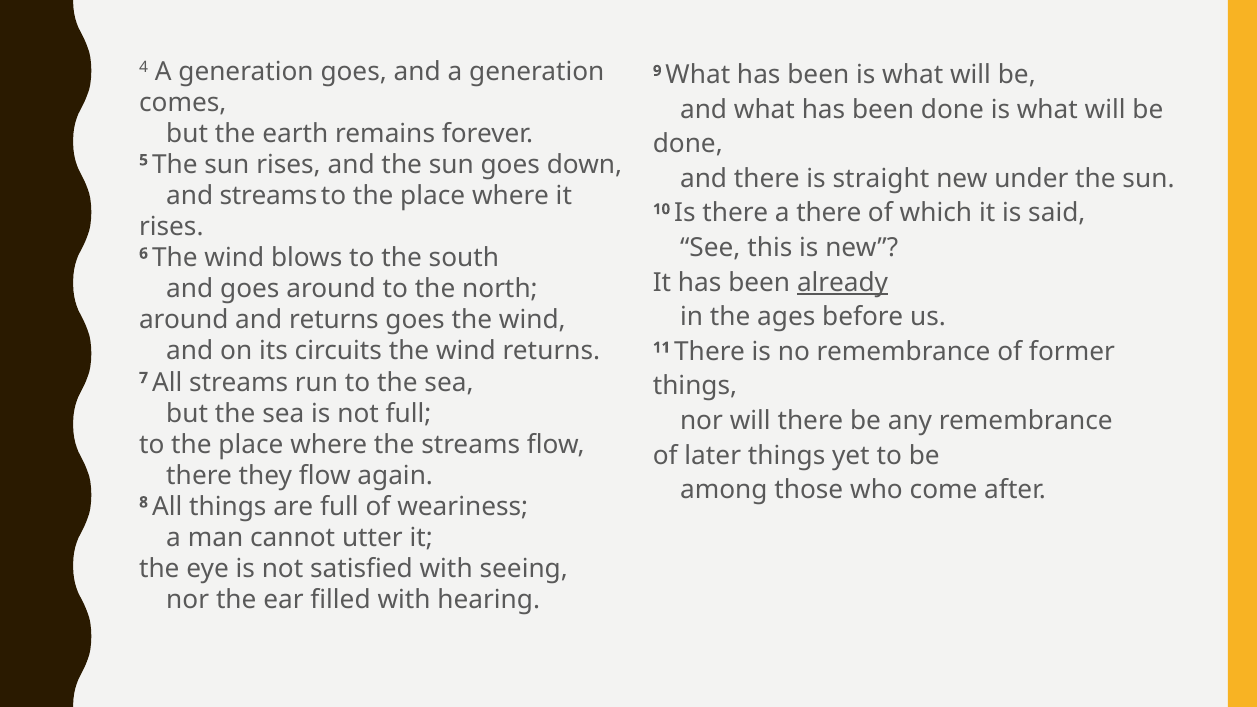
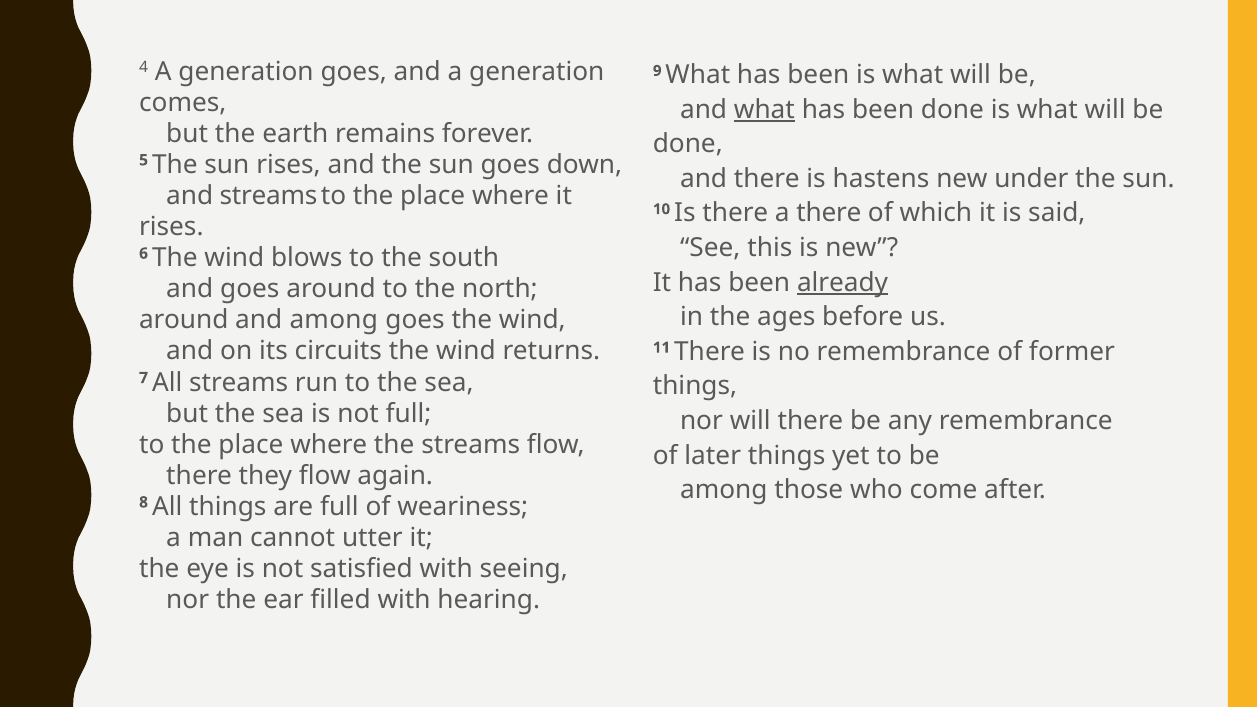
what underline: none -> present (764, 110)
straight: straight -> hastens (881, 179)
and returns: returns -> among (334, 320)
